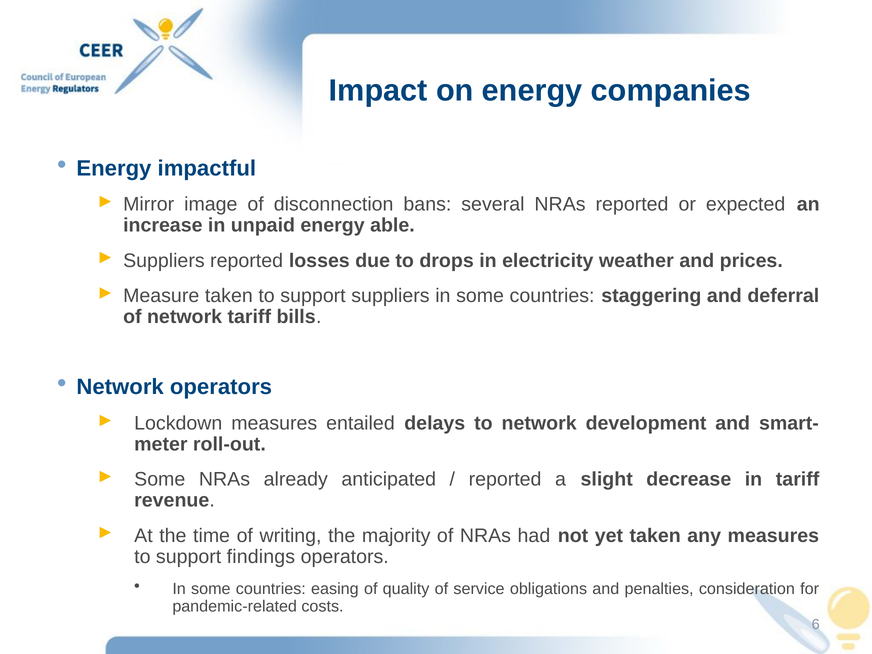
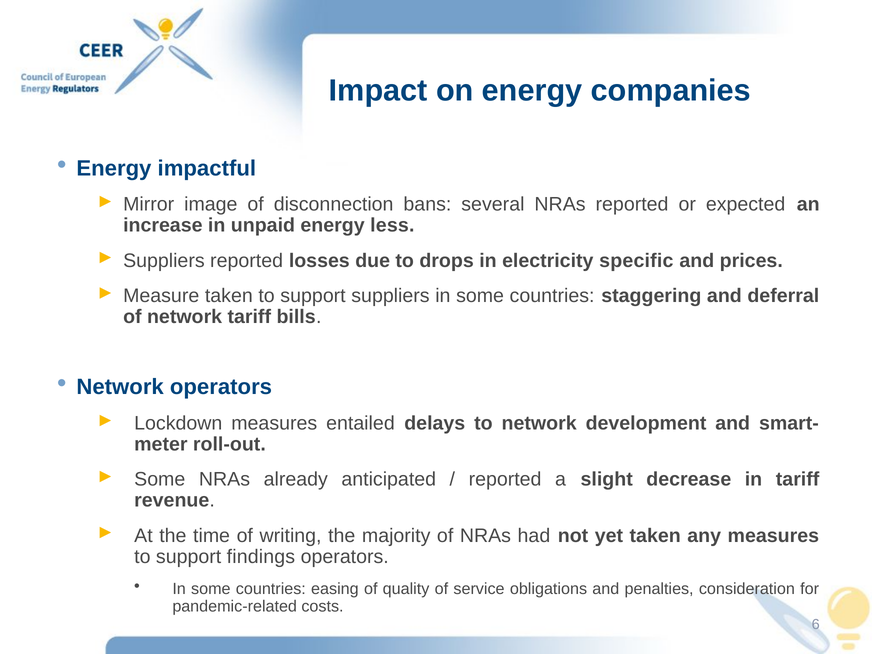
able: able -> less (392, 225)
weather: weather -> specific (636, 261)
